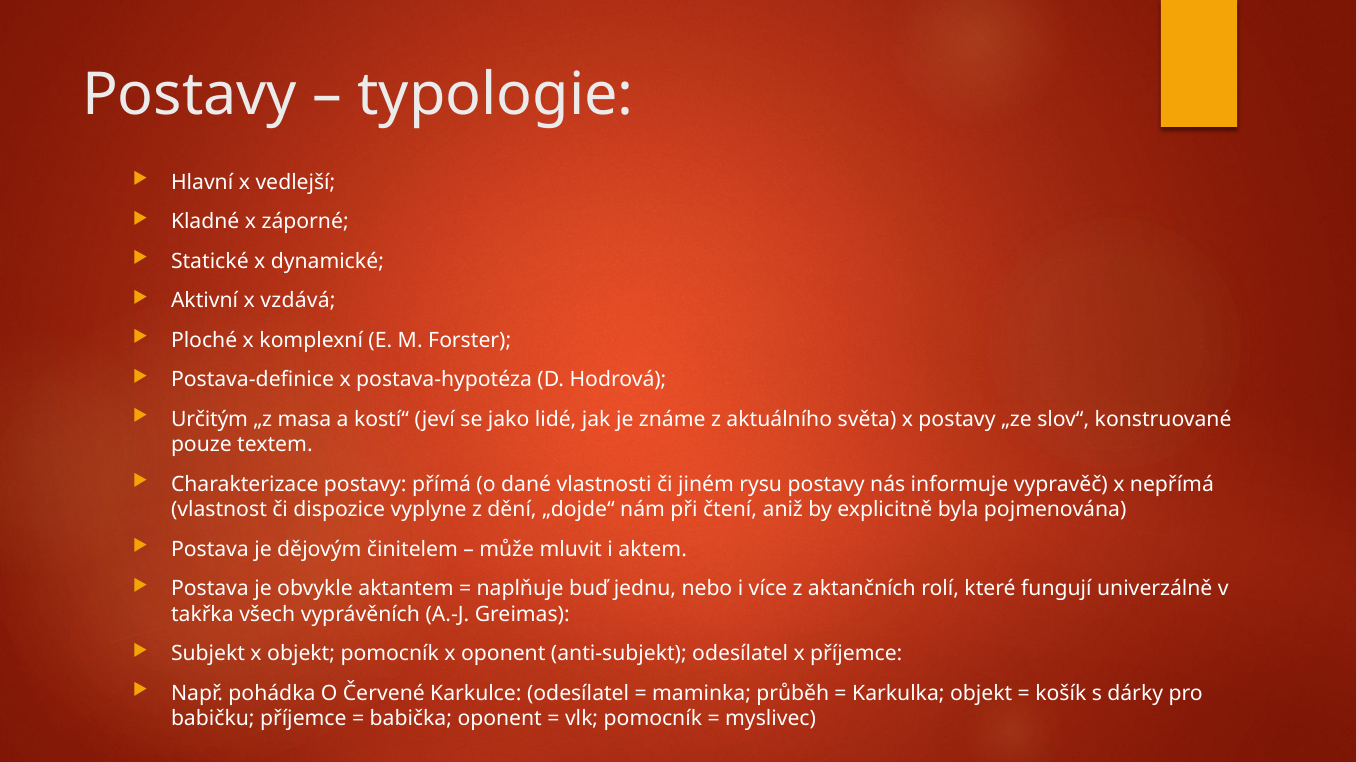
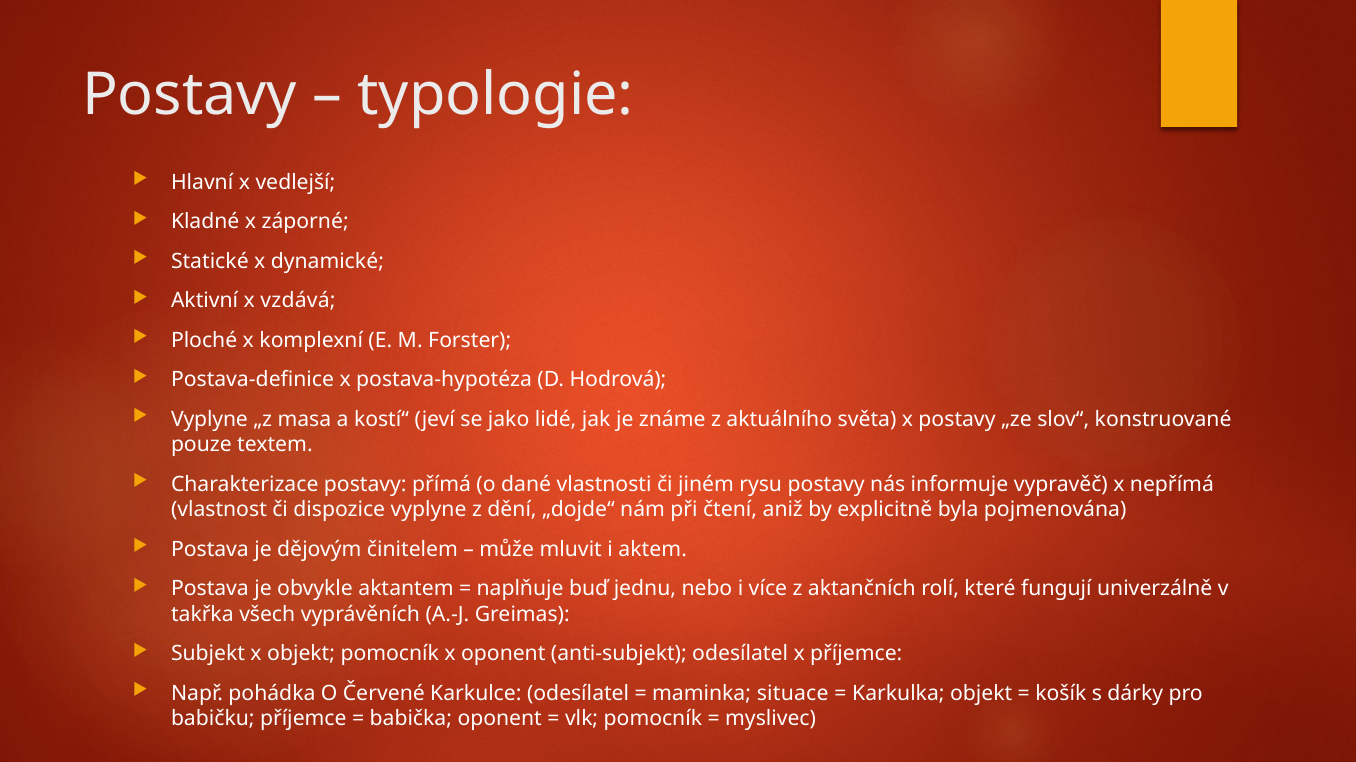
Určitým: Určitým -> Vyplyne (209, 420)
průběh: průběh -> situace (793, 694)
